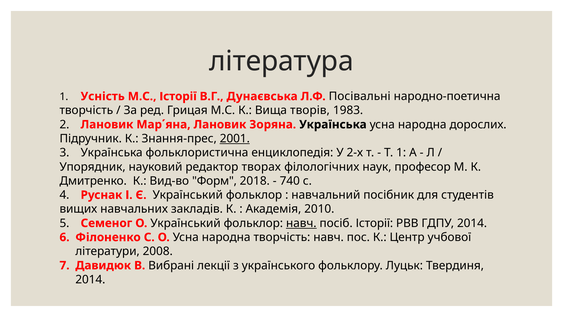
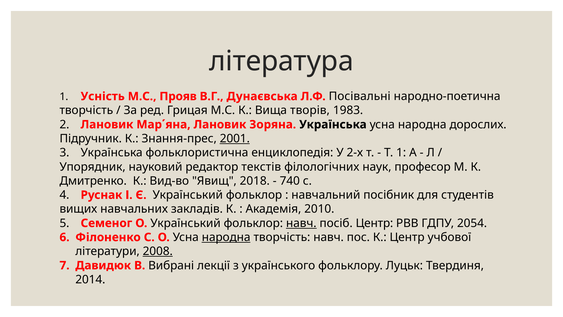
М.С Історії: Історії -> Прояв (178, 96)
творах: творах -> текстів (261, 167)
Форм: Форм -> Явищ (214, 181)
посіб Історії: Історії -> Центр (374, 223)
ГДПУ 2014: 2014 -> 2054 (472, 223)
народна underline: none -> present (226, 237)
2008 underline: none -> present (158, 251)
